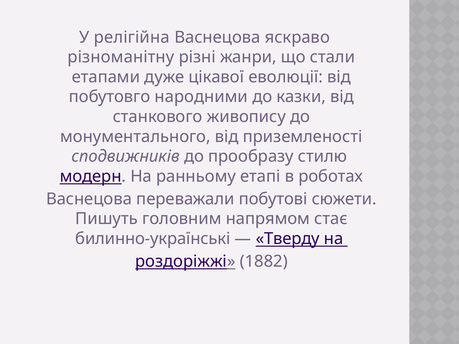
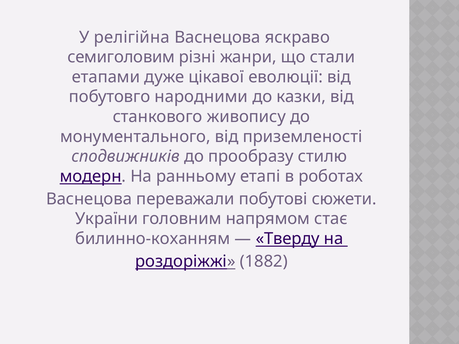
різноманітну: різноманітну -> семиголовим (121, 57)
Пишуть: Пишуть -> України (107, 219)
билинно-українські: билинно-українські -> билинно-коханням (153, 239)
